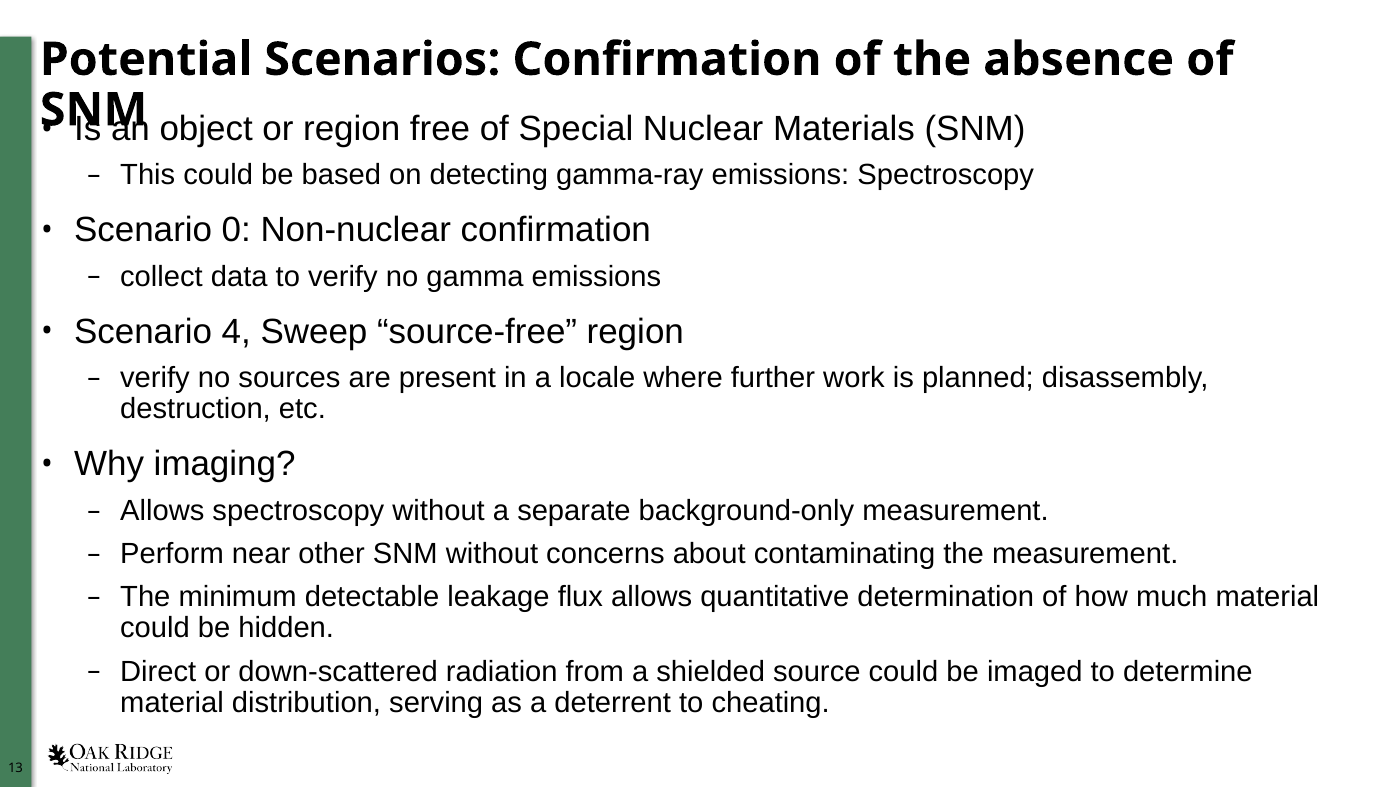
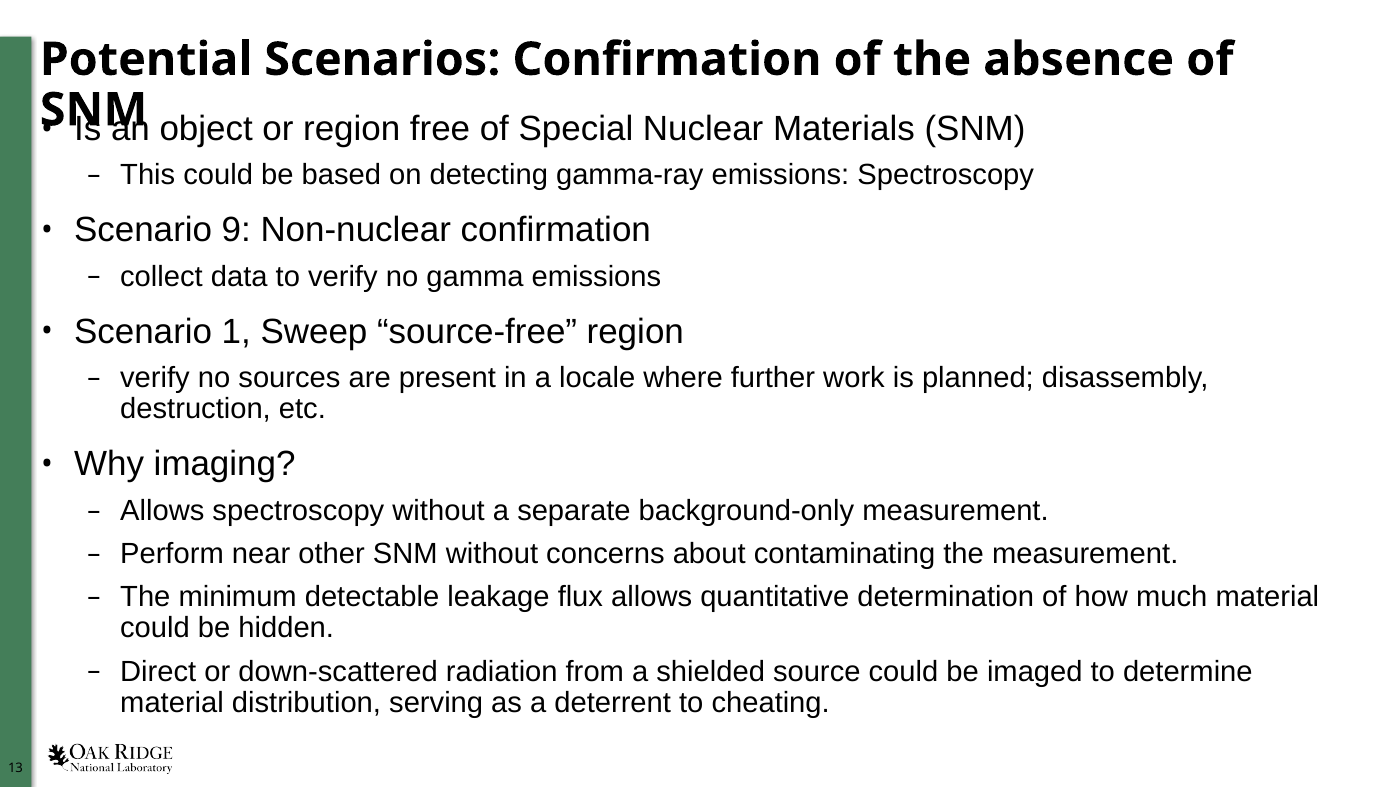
0: 0 -> 9 (236, 230)
4: 4 -> 1 (236, 331)
